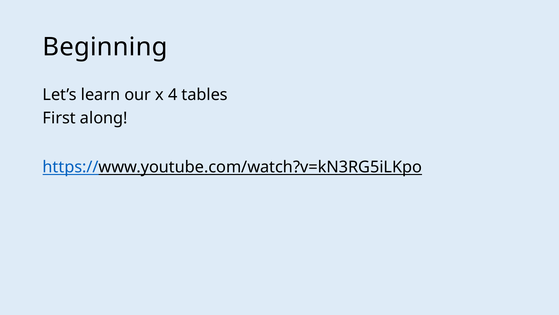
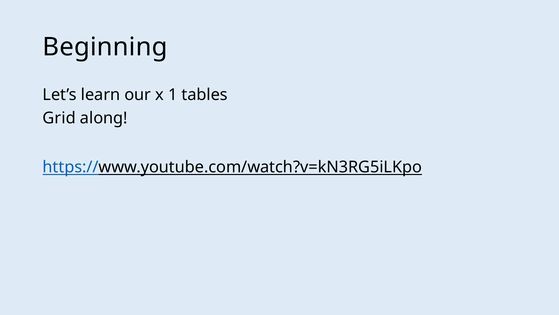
4: 4 -> 1 (173, 95)
First: First -> Grid (59, 118)
